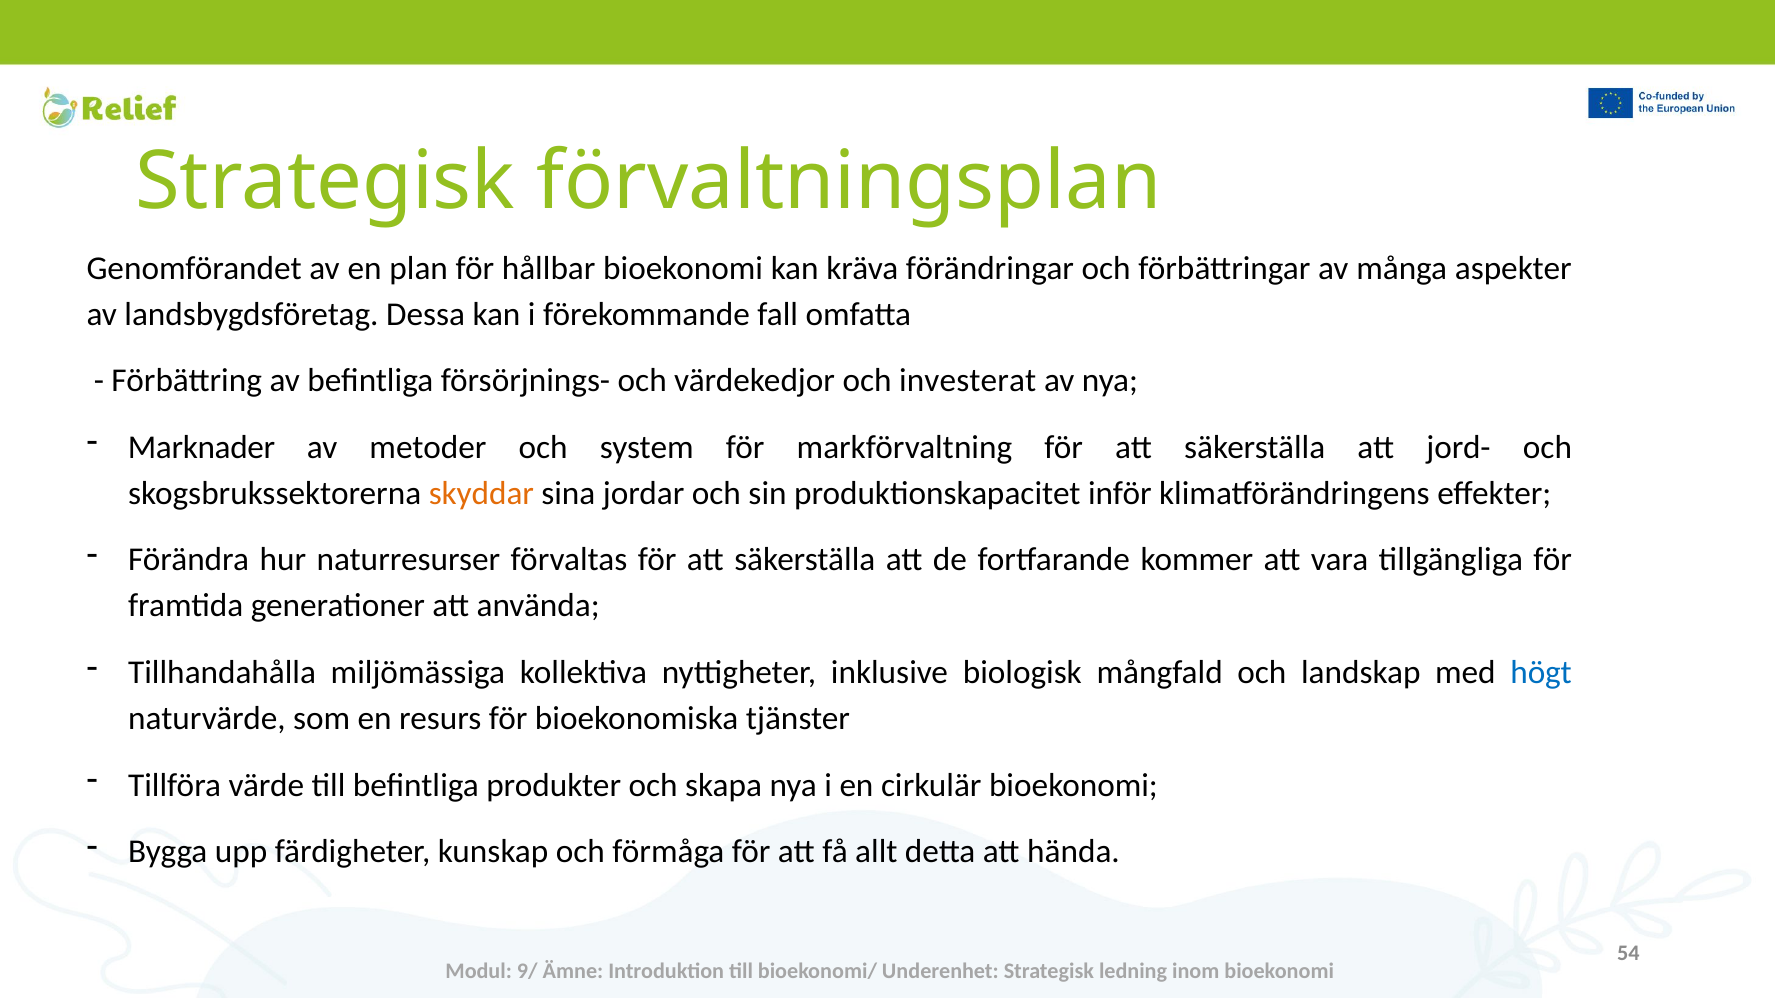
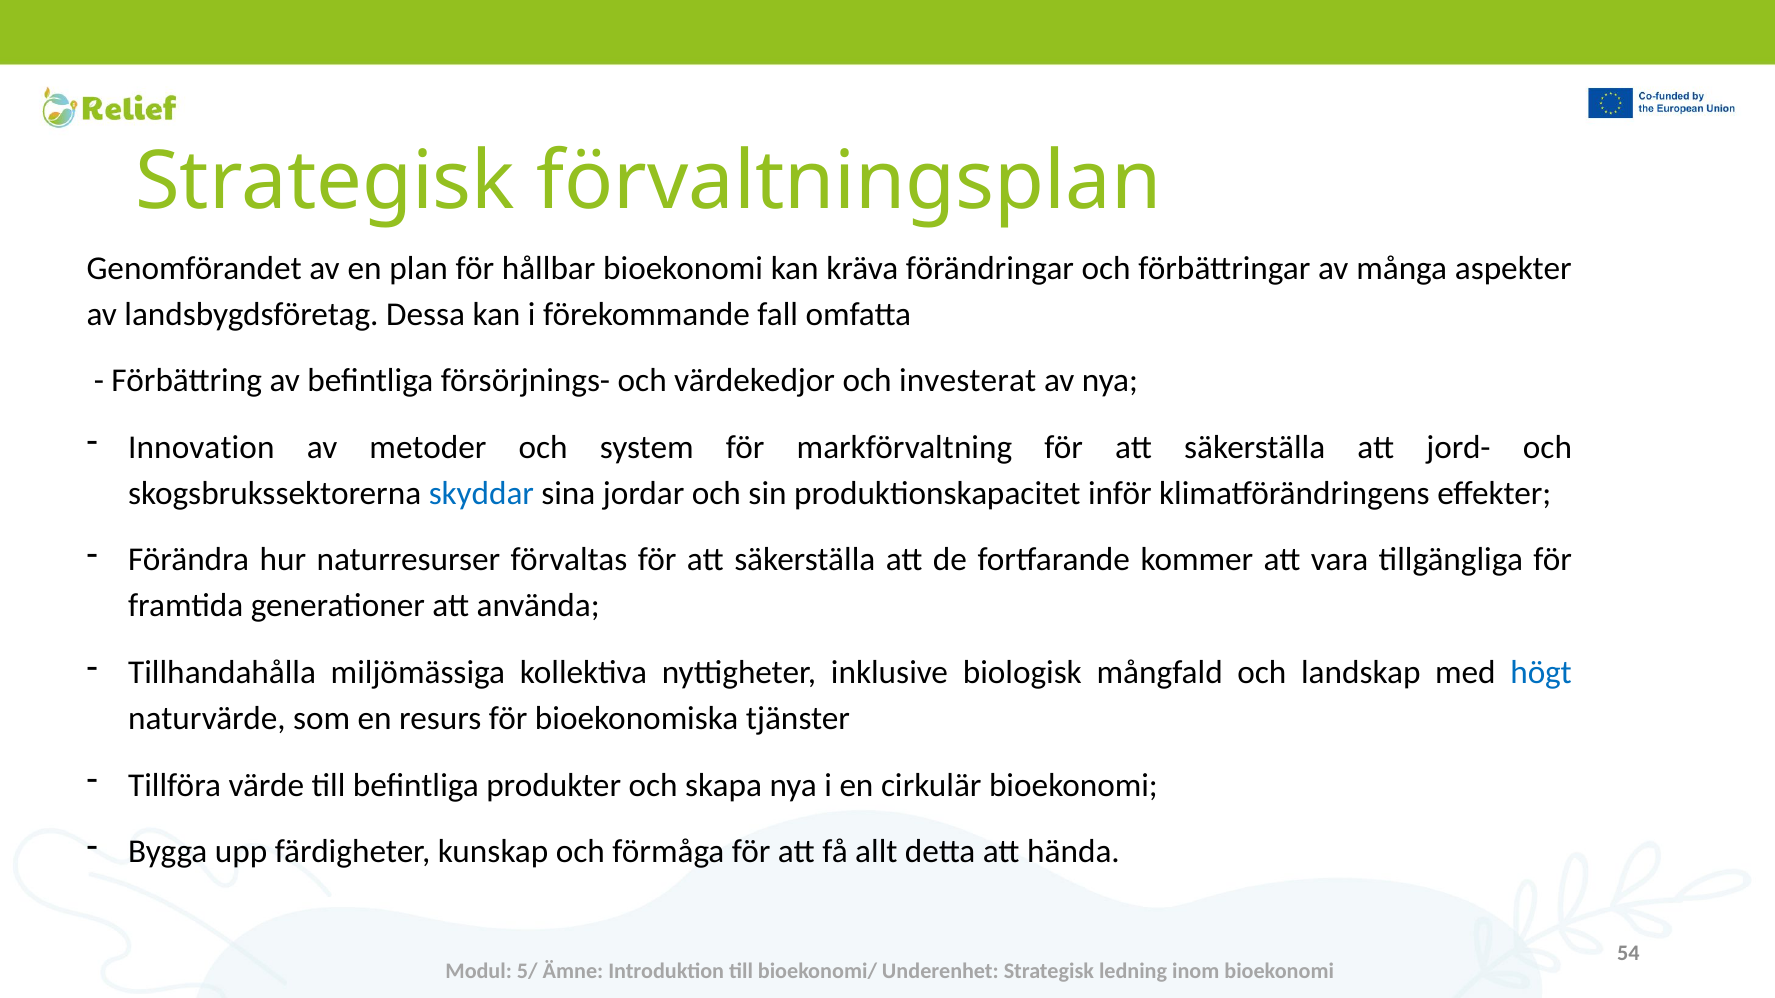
Marknader: Marknader -> Innovation (201, 448)
skyddar colour: orange -> blue (481, 494)
9/: 9/ -> 5/ (527, 972)
